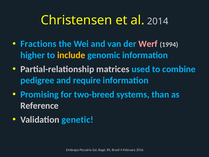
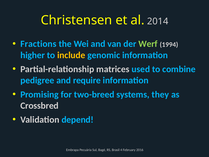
Werf colour: pink -> light green (148, 44)
than: than -> they (160, 94)
Reference: Reference -> Crossbred (39, 105)
genetic: genetic -> depend (78, 120)
